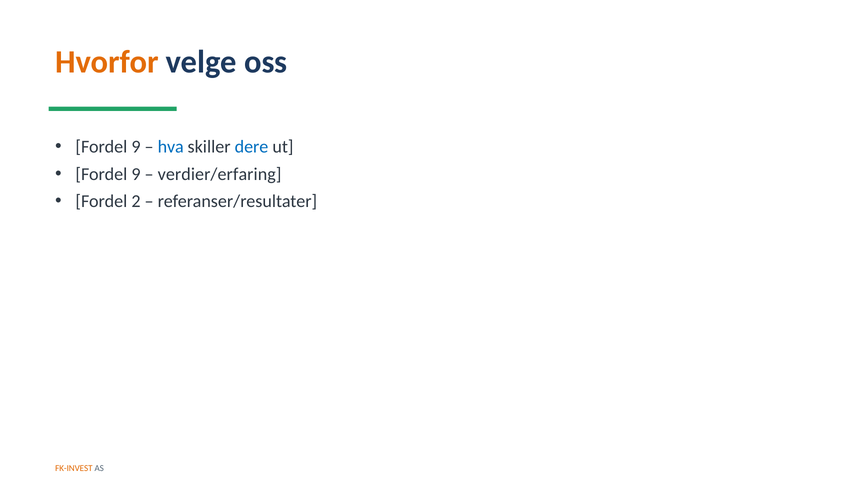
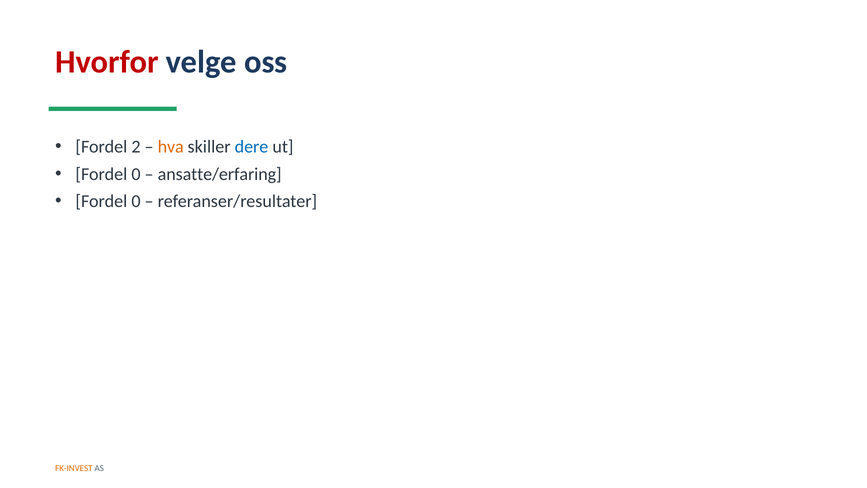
Hvorfor colour: orange -> red (107, 62)
9: 9 -> 2 (136, 147)
hva colour: blue -> orange (171, 147)
9: 9 -> 0 (136, 174)
verdier/erfaring: verdier/erfaring -> ansatte/erfaring (220, 174)
2: 2 -> 0 (136, 201)
